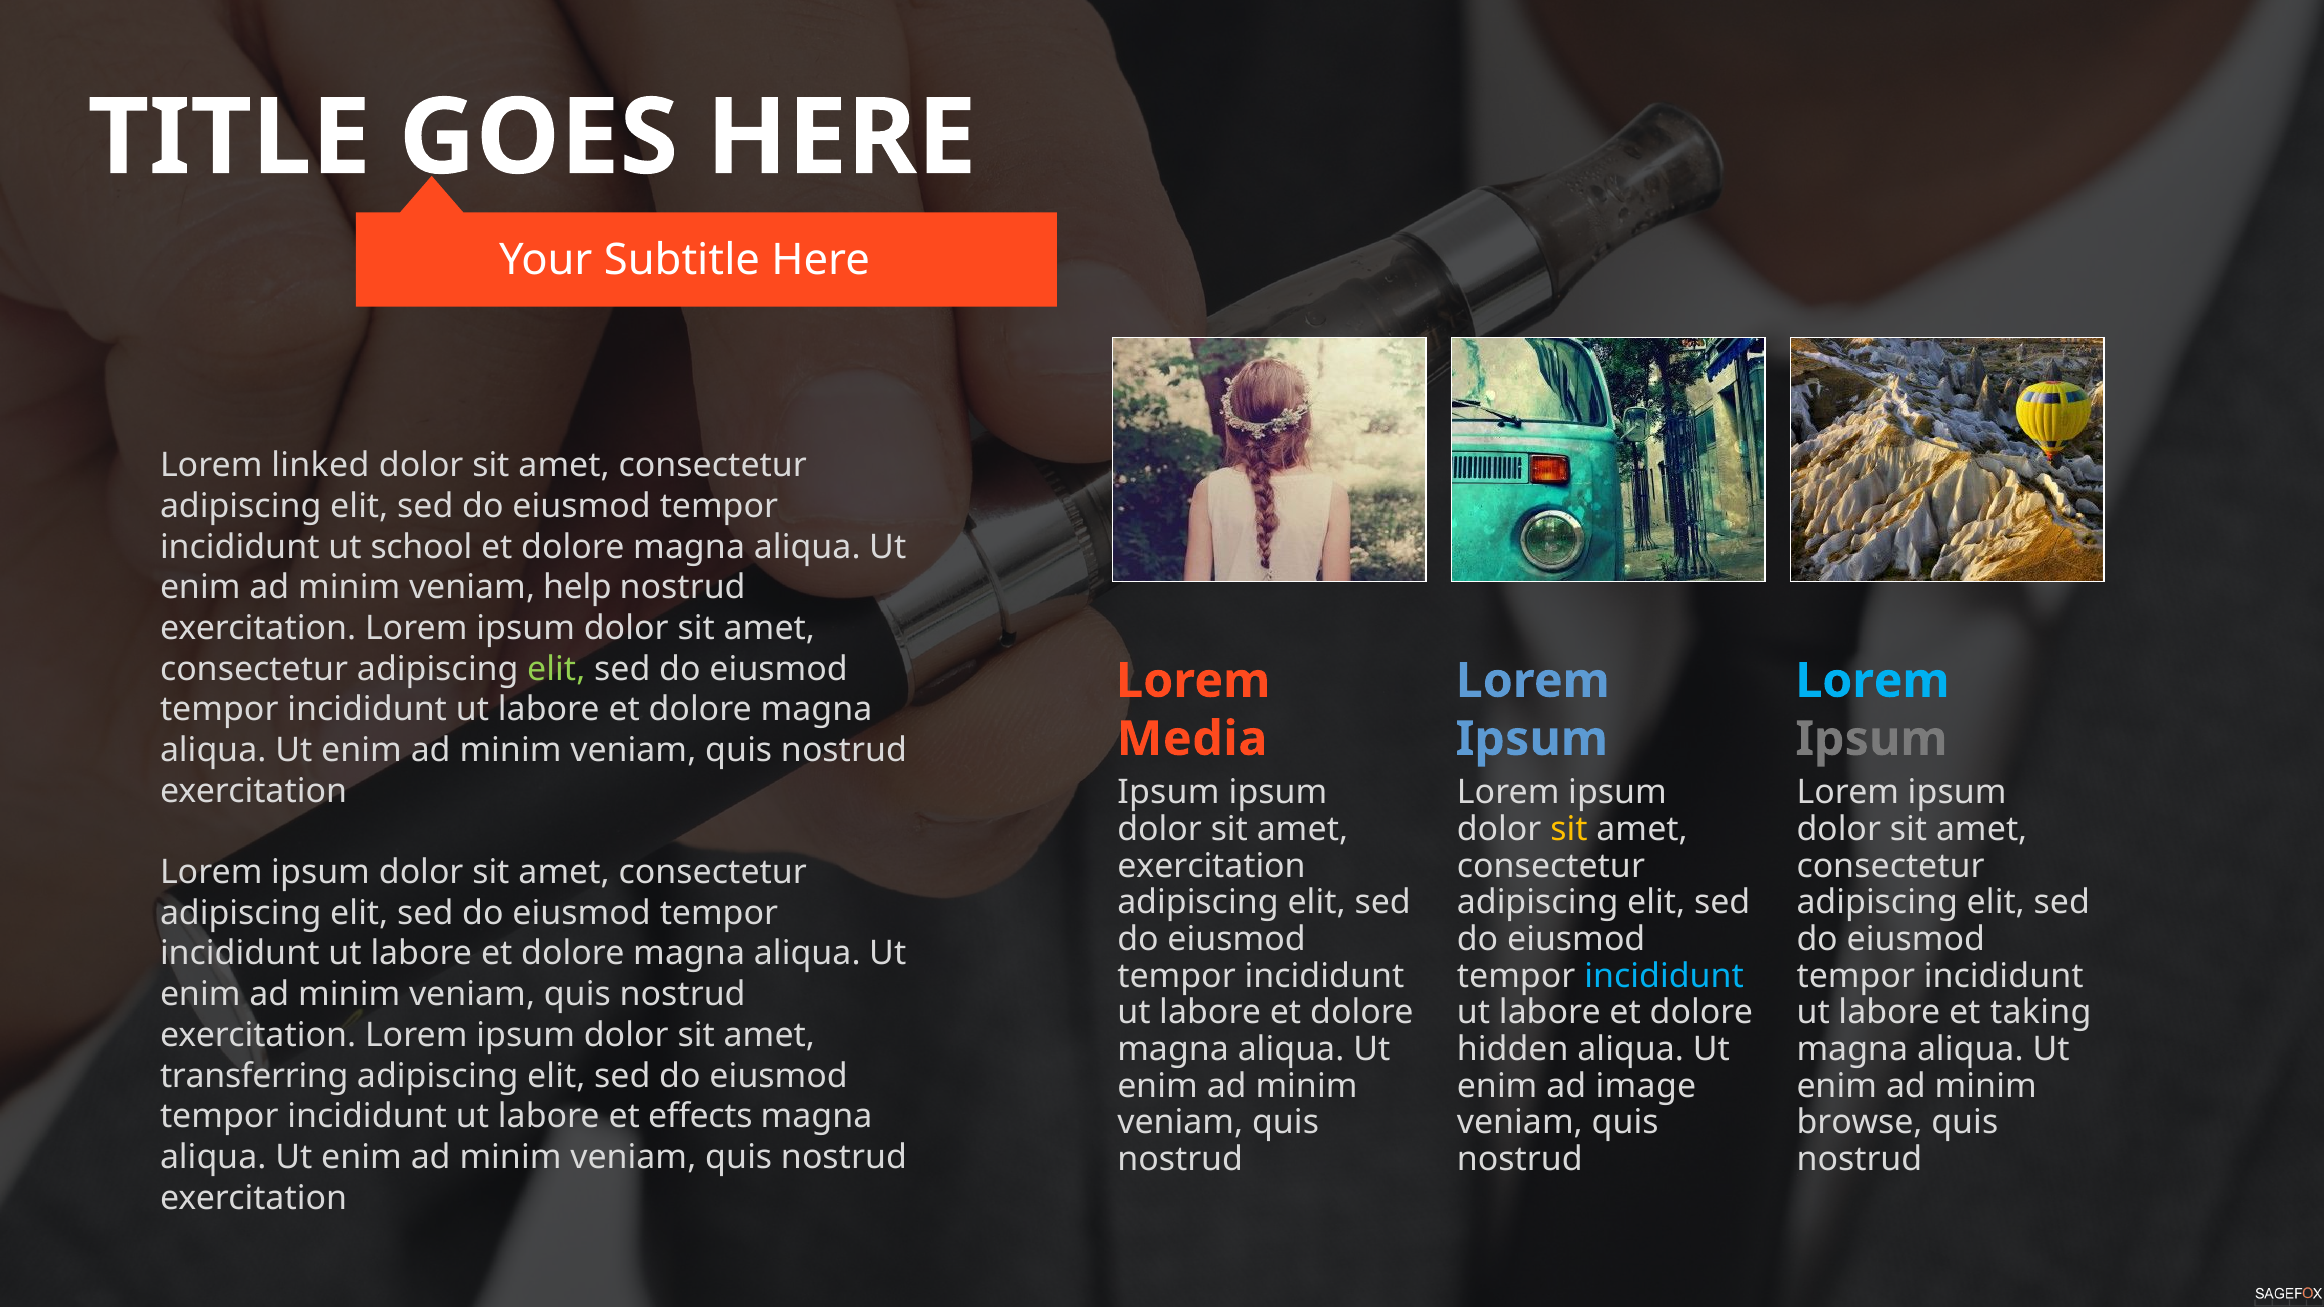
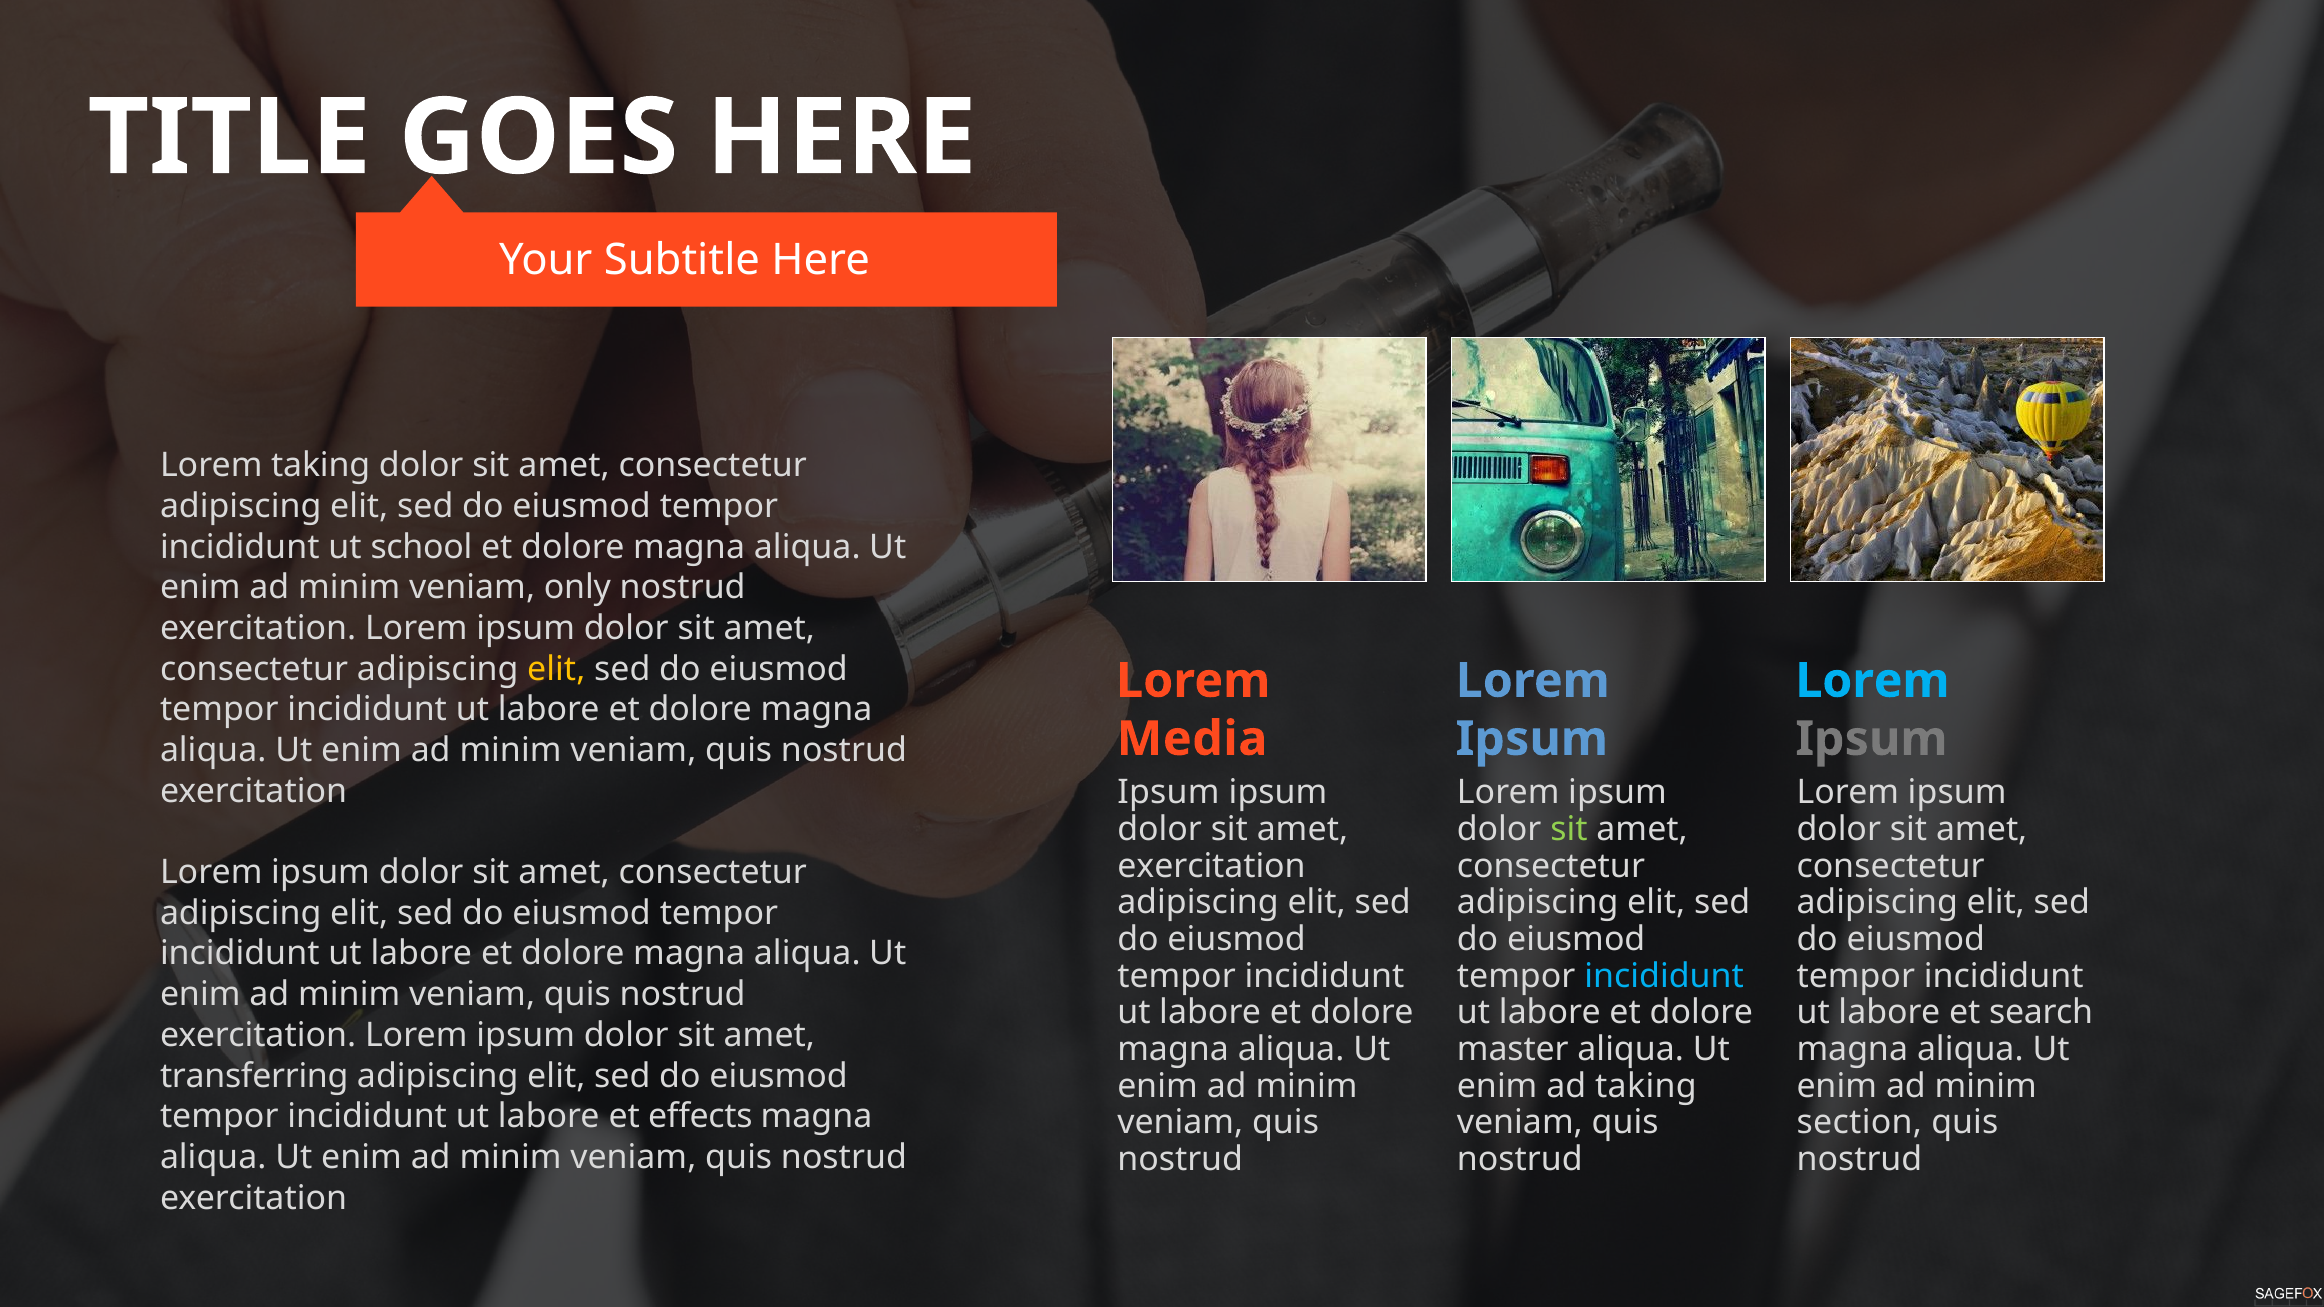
Lorem linked: linked -> taking (321, 466)
help: help -> only (577, 588)
elit colour: light green -> yellow (556, 669)
sit colour: yellow -> light green (1569, 830)
taking: taking -> search (2041, 1013)
hidden: hidden -> master (1513, 1049)
ad image: image -> taking (1646, 1086)
browse: browse -> section (1859, 1123)
